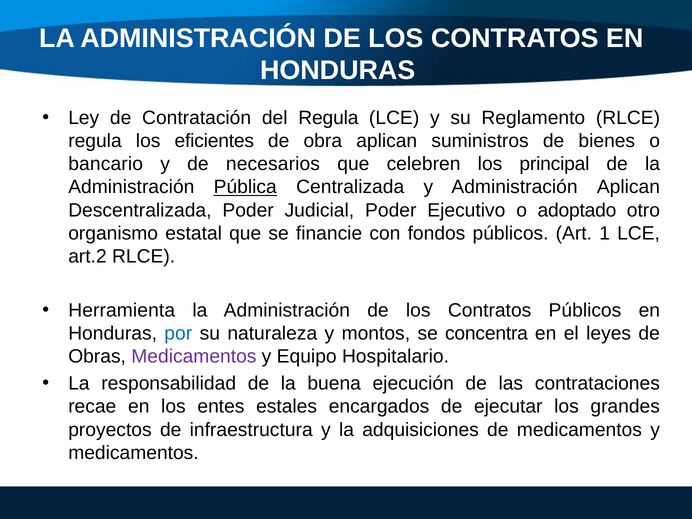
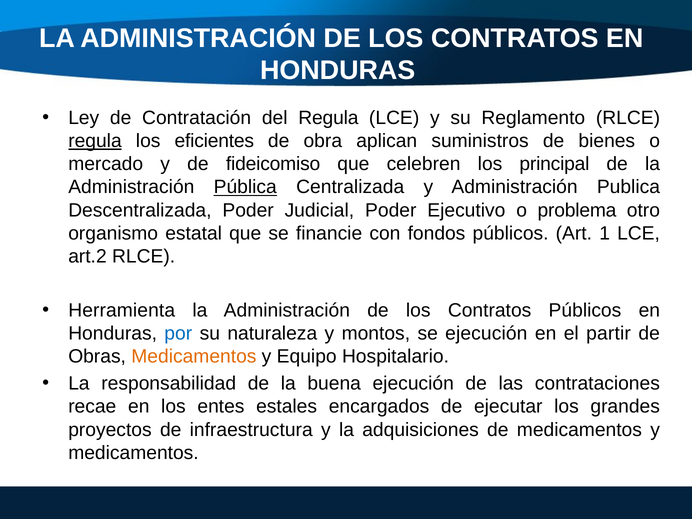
regula underline: none -> present (95, 141)
bancario: bancario -> mercado (106, 164)
necesarios: necesarios -> fideicomiso (273, 164)
Administración Aplican: Aplican -> Publica (628, 187)
adoptado: adoptado -> problema (577, 210)
se concentra: concentra -> ejecución (486, 333)
leyes: leyes -> partir (609, 333)
Medicamentos colour: purple -> orange (194, 357)
